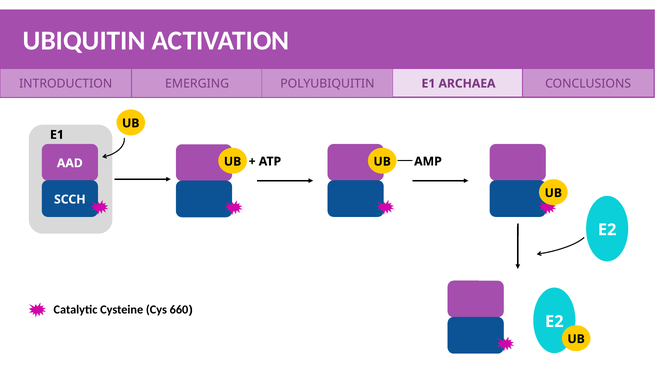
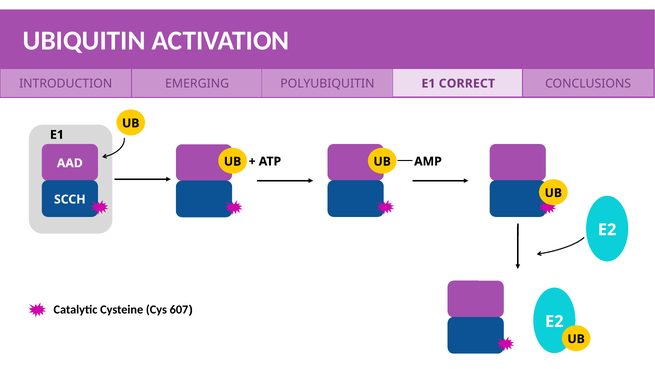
ARCHAEA: ARCHAEA -> CORRECT (467, 83)
660: 660 -> 607 (179, 309)
